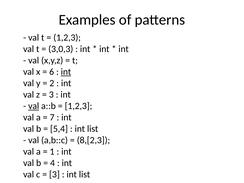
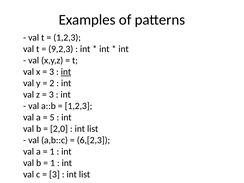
3,0,3: 3,0,3 -> 9,2,3 (61, 49)
6: 6 -> 3 (52, 72)
val underline: present -> none (34, 106)
7: 7 -> 5 (52, 117)
5,4: 5,4 -> 2,0 (59, 129)
8,[2,3: 8,[2,3 -> 6,[2,3 (93, 140)
4: 4 -> 1 (53, 163)
